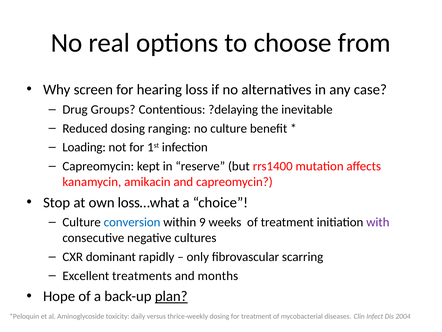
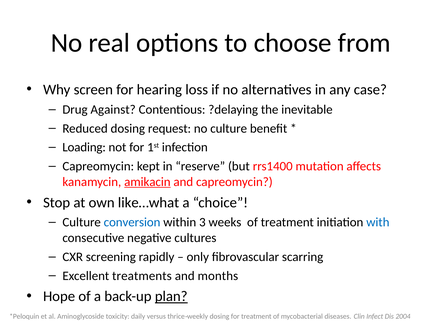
Groups: Groups -> Against (113, 109)
ranging: ranging -> request (169, 128)
amikacin underline: none -> present (147, 182)
loss…what: loss…what -> like…what (149, 202)
9: 9 -> 3 (202, 222)
with colour: purple -> blue (378, 222)
dominant: dominant -> screening (111, 256)
